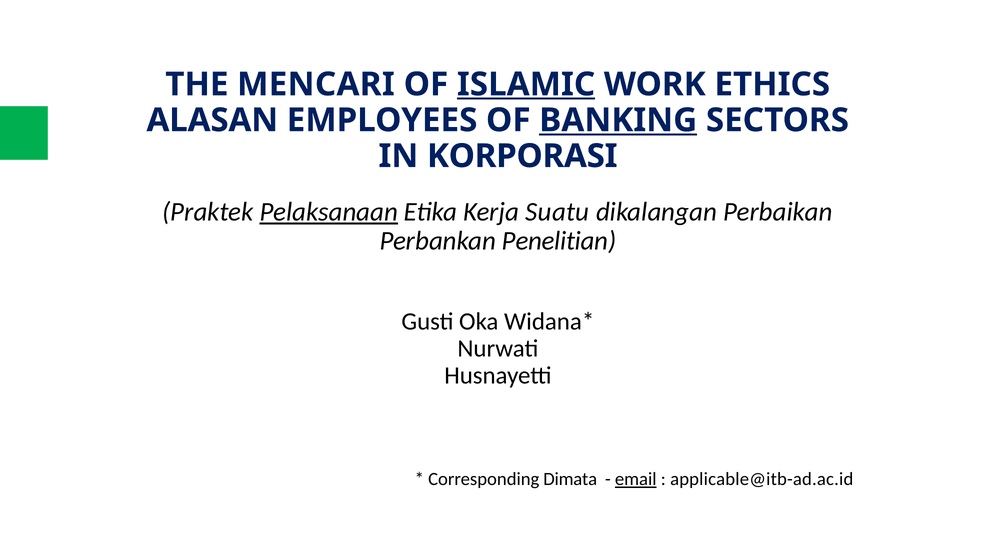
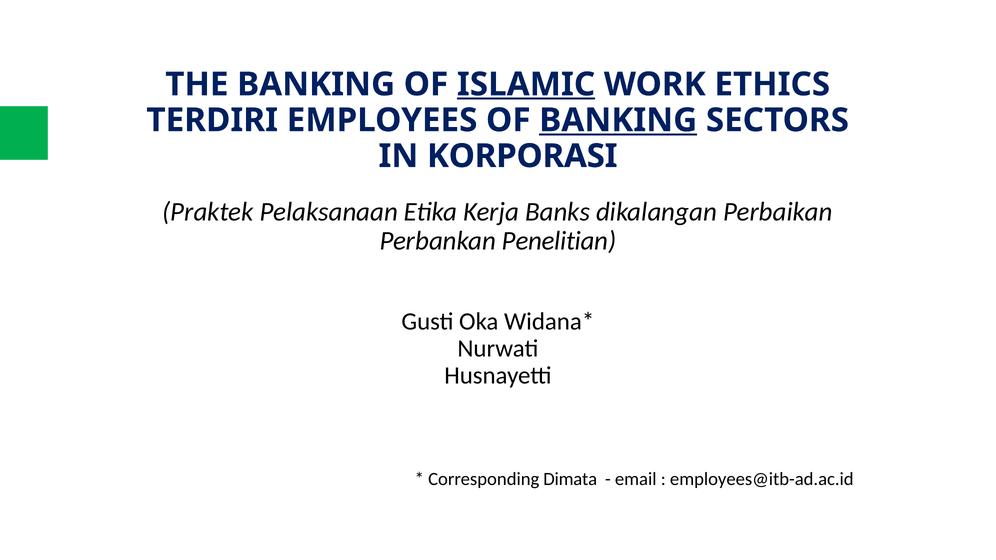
THE MENCARI: MENCARI -> BANKING (316, 84)
ALASAN: ALASAN -> TERDIRI (212, 120)
Pelaksanaan underline: present -> none (329, 212)
Suatu: Suatu -> Banks (558, 212)
email underline: present -> none (636, 479)
applicable@itb-ad.ac.id: applicable@itb-ad.ac.id -> employees@itb-ad.ac.id (762, 479)
